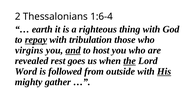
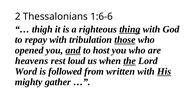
1:6-4: 1:6-4 -> 1:6-6 (102, 17)
earth: earth -> thigh (42, 29)
thing underline: none -> present (130, 29)
repay underline: present -> none (36, 40)
those underline: none -> present (125, 40)
virgins: virgins -> opened (29, 50)
revealed: revealed -> heavens (32, 61)
goes: goes -> loud (77, 61)
outside: outside -> written (121, 71)
